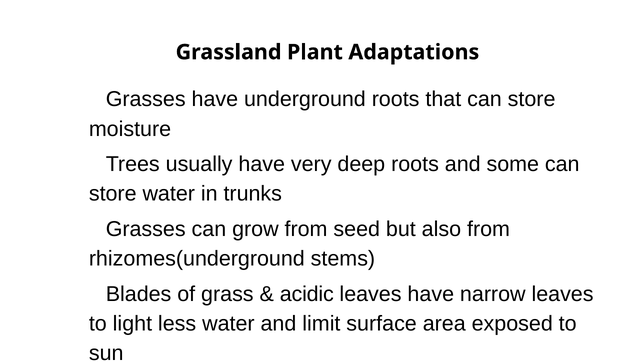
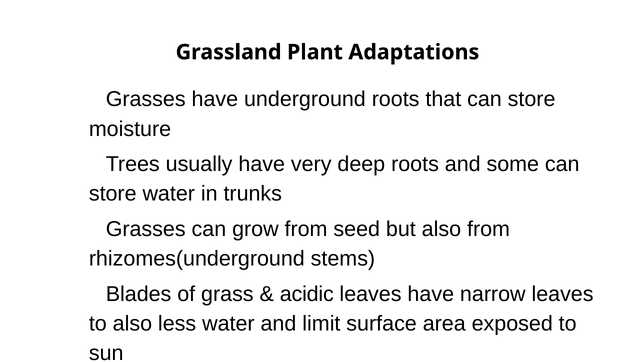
to light: light -> also (132, 324)
